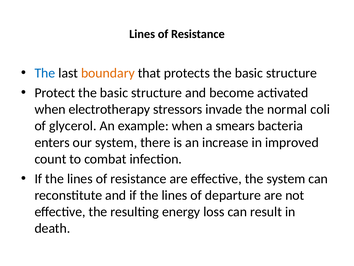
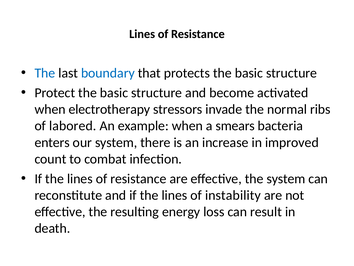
boundary colour: orange -> blue (108, 73)
coli: coli -> ribs (320, 109)
glycerol: glycerol -> labored (73, 126)
departure: departure -> instability (233, 195)
